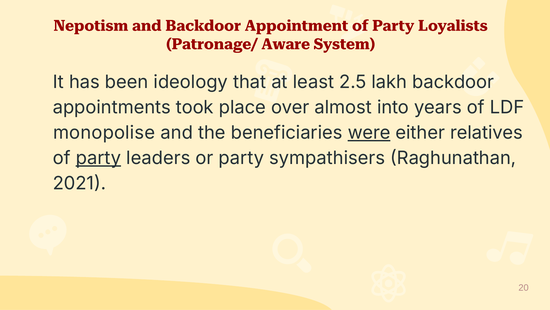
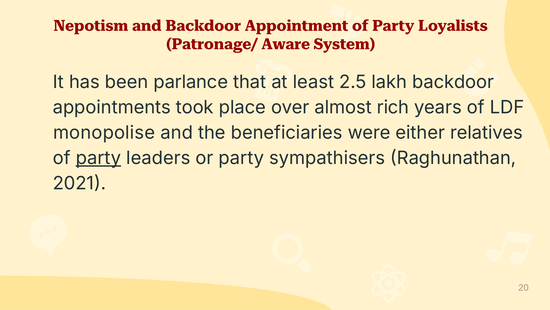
ideology: ideology -> parlance (191, 82)
into: into -> rich (393, 107)
were underline: present -> none (369, 132)
